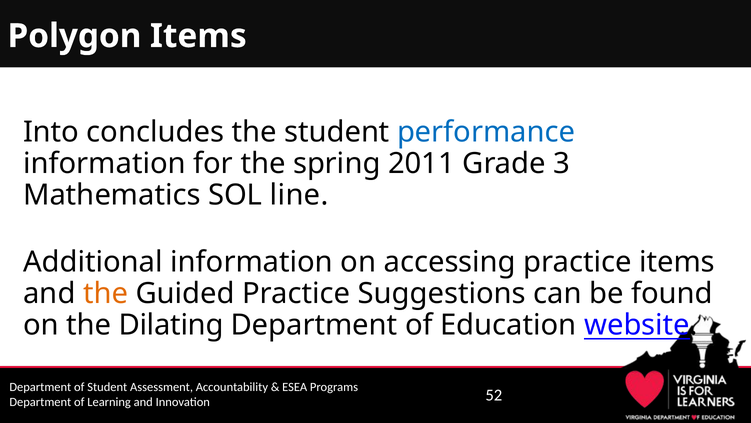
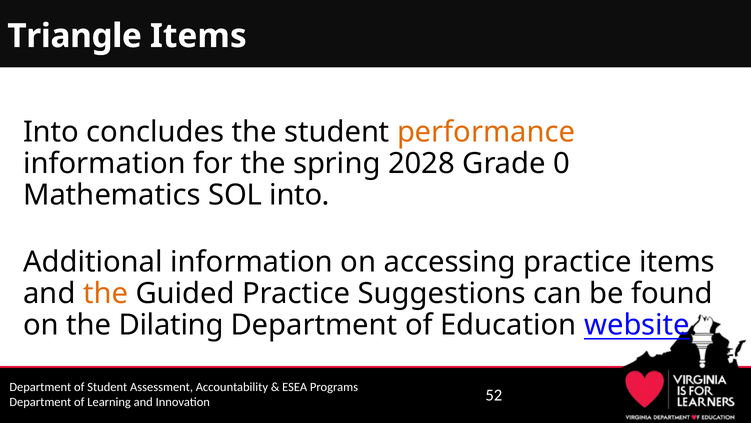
Polygon: Polygon -> Triangle (75, 36)
performance colour: blue -> orange (486, 132)
2011: 2011 -> 2028 (421, 163)
3: 3 -> 0 (562, 163)
SOL line: line -> into (300, 195)
